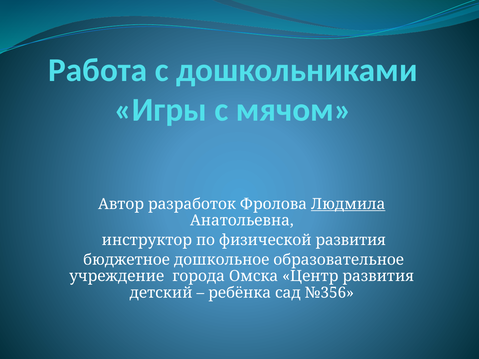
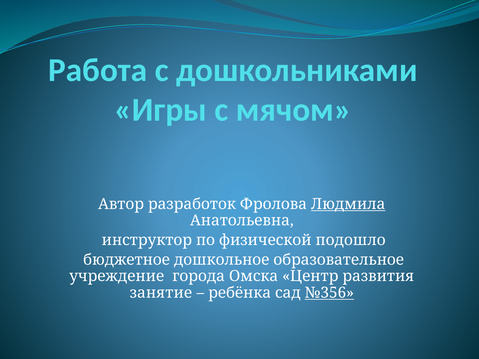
физической развития: развития -> подошло (351, 240)
детский: детский -> занятие (161, 293)
№356 underline: none -> present (329, 293)
